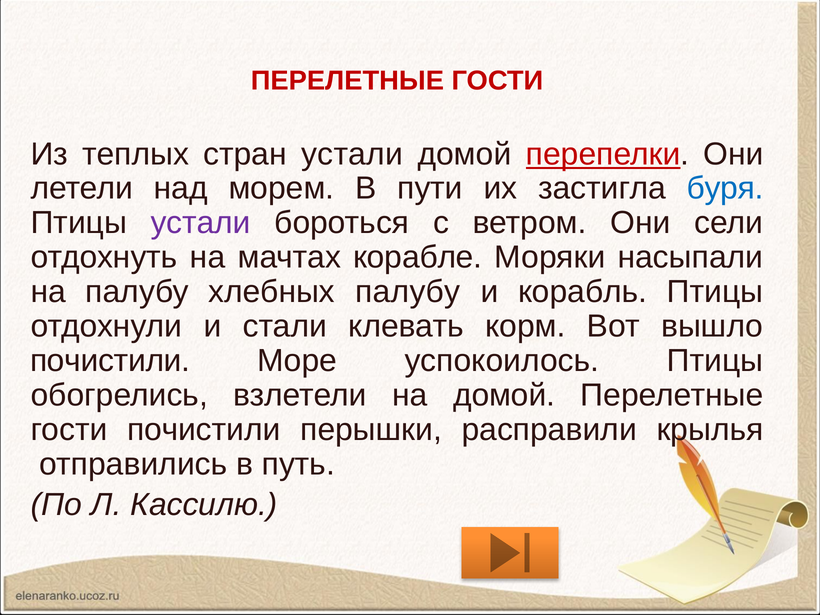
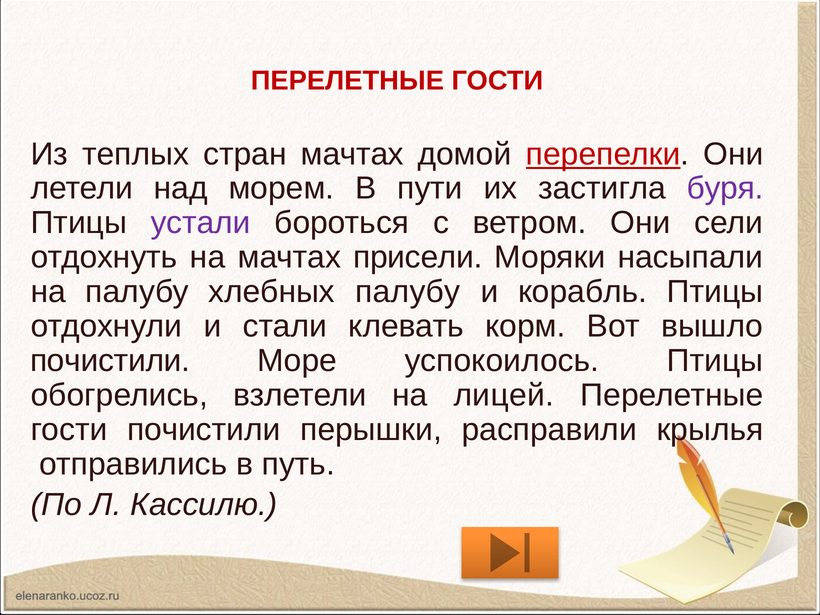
стран устали: устали -> мачтах (352, 154)
буря colour: blue -> purple (725, 188)
корабле: корабле -> присели (418, 257)
на домой: домой -> лицей (504, 395)
